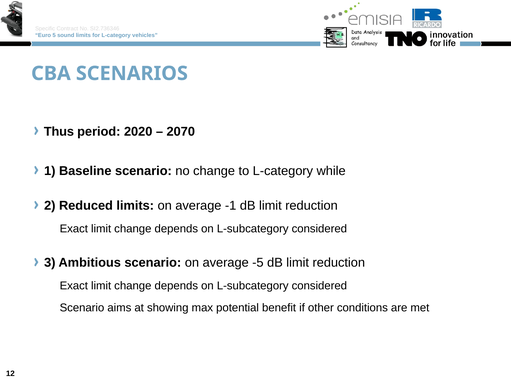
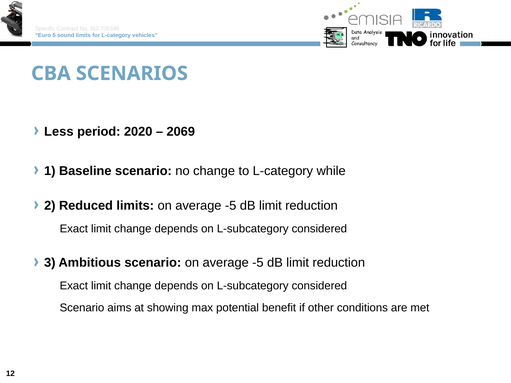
Thus: Thus -> Less (59, 132)
2070: 2070 -> 2069 (181, 132)
limits on average -1: -1 -> -5 (231, 206)
